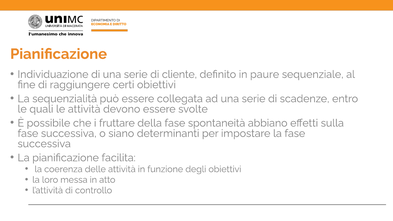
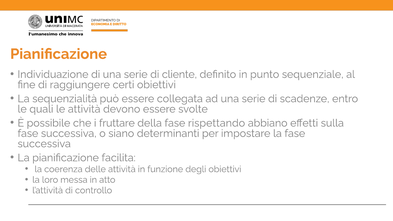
paure: paure -> punto (265, 74)
spontaneità: spontaneità -> rispettando (217, 123)
